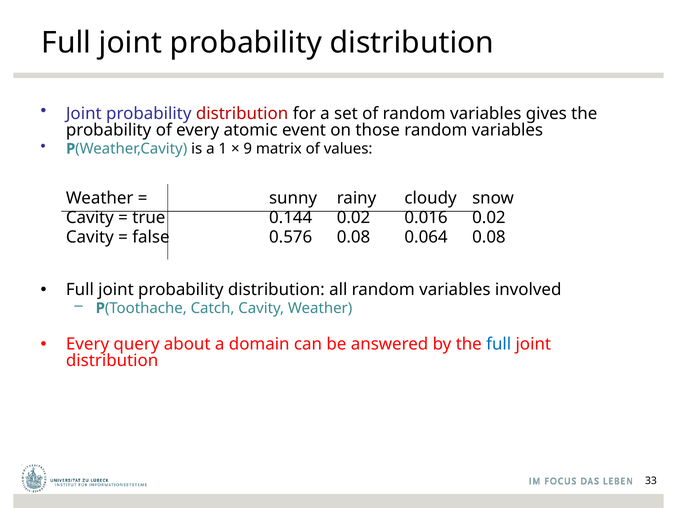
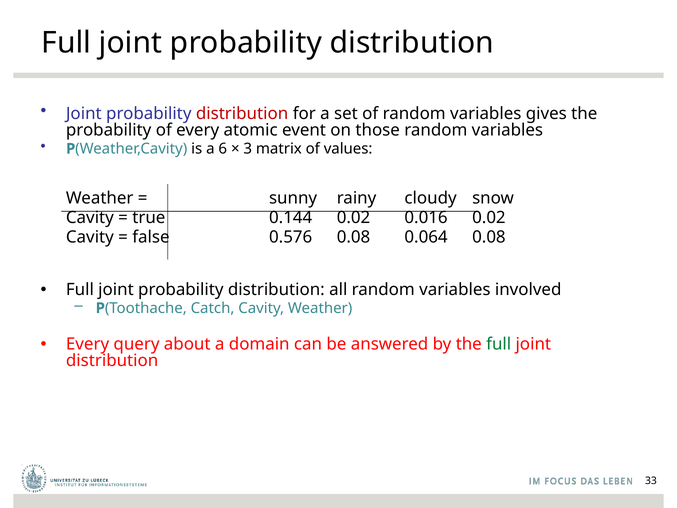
1: 1 -> 6 (223, 149)
9: 9 -> 3 (248, 149)
full colour: blue -> green (499, 344)
